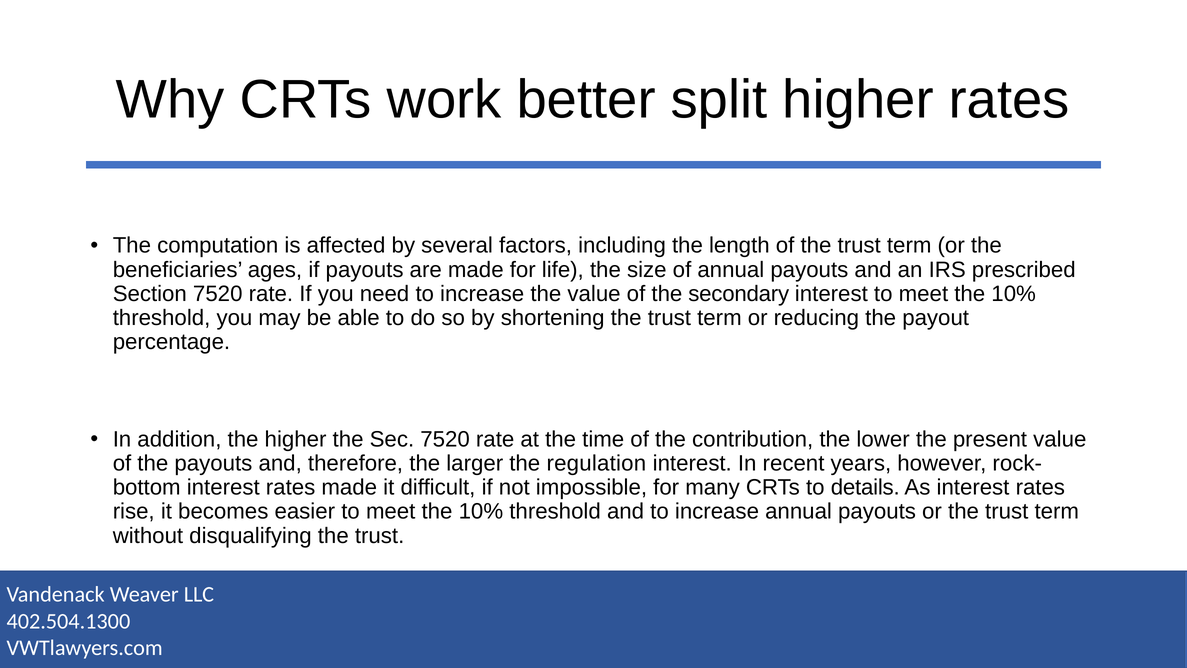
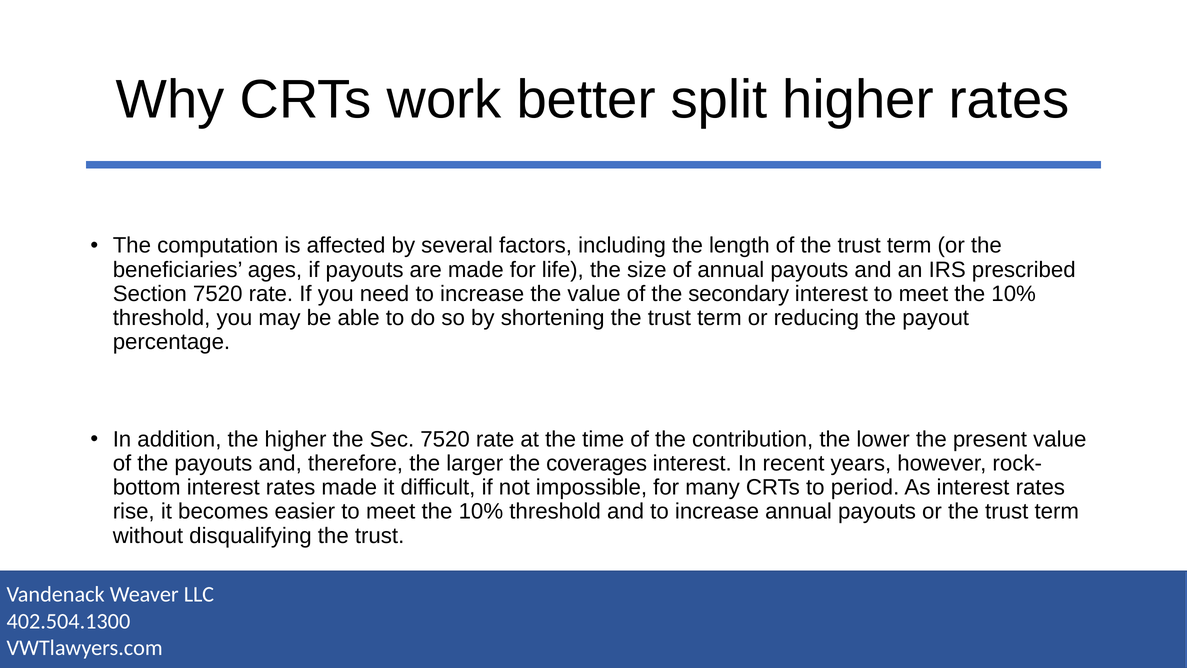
regulation: regulation -> coverages (597, 463)
details: details -> period (865, 487)
